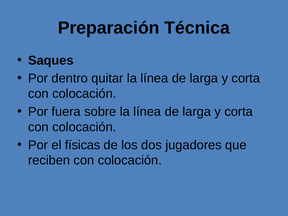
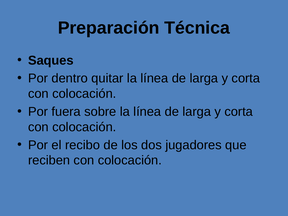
físicas: físicas -> recibo (82, 145)
